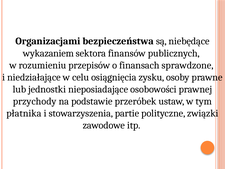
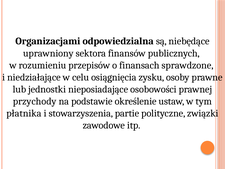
bezpieczeństwa: bezpieczeństwa -> odpowiedzialna (118, 41)
wykazaniem: wykazaniem -> uprawniony (48, 53)
przeróbek: przeróbek -> określenie (136, 101)
